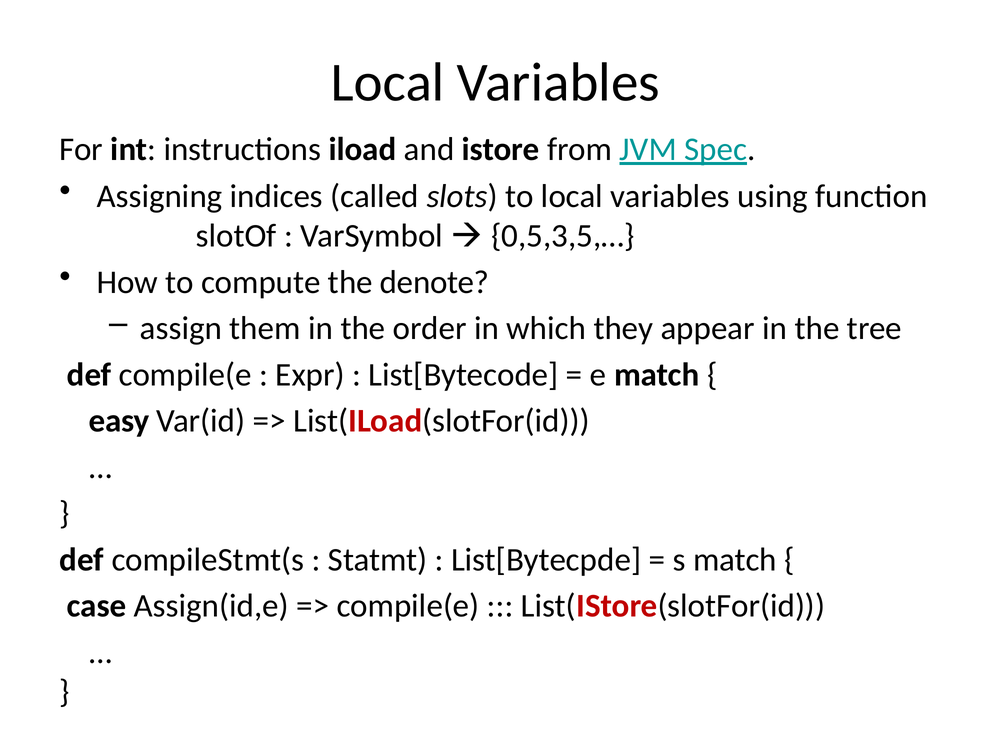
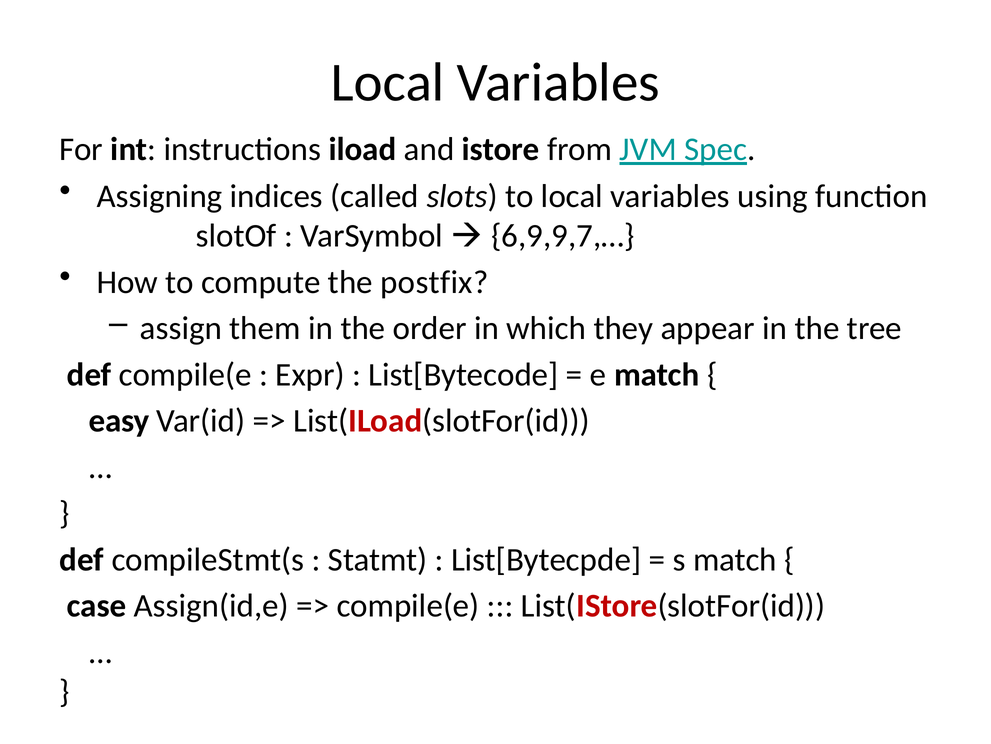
0,5,3,5,…: 0,5,3,5,… -> 6,9,9,7,… (563, 236)
denote: denote -> postfix (434, 282)
